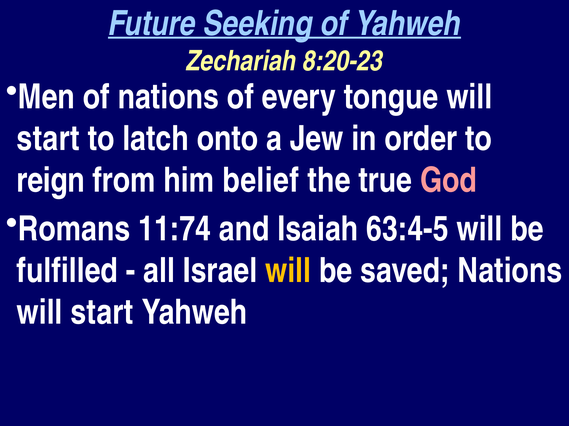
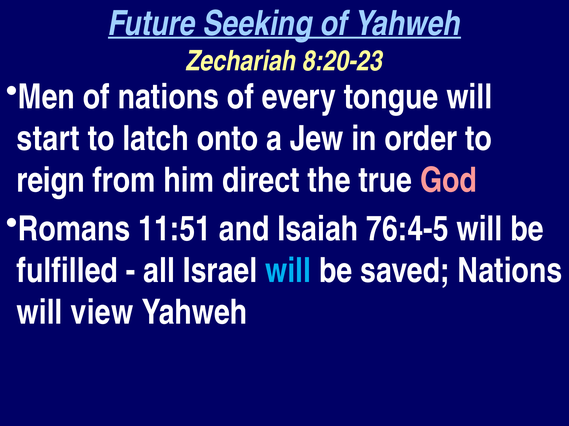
belief: belief -> direct (261, 181)
11:74: 11:74 -> 11:51 (175, 229)
63:4-5: 63:4-5 -> 76:4-5 (407, 229)
will colour: yellow -> light blue (288, 271)
start: start -> view (102, 313)
